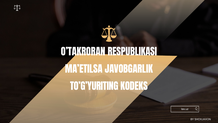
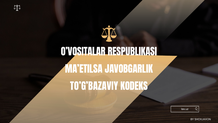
O’TAKRORAN: O’TAKRORAN -> O’VOSITALAR (83, 52)
TO’G’YURITING: TO’G’YURITING -> TO’G’BAZAVIY (94, 86)
